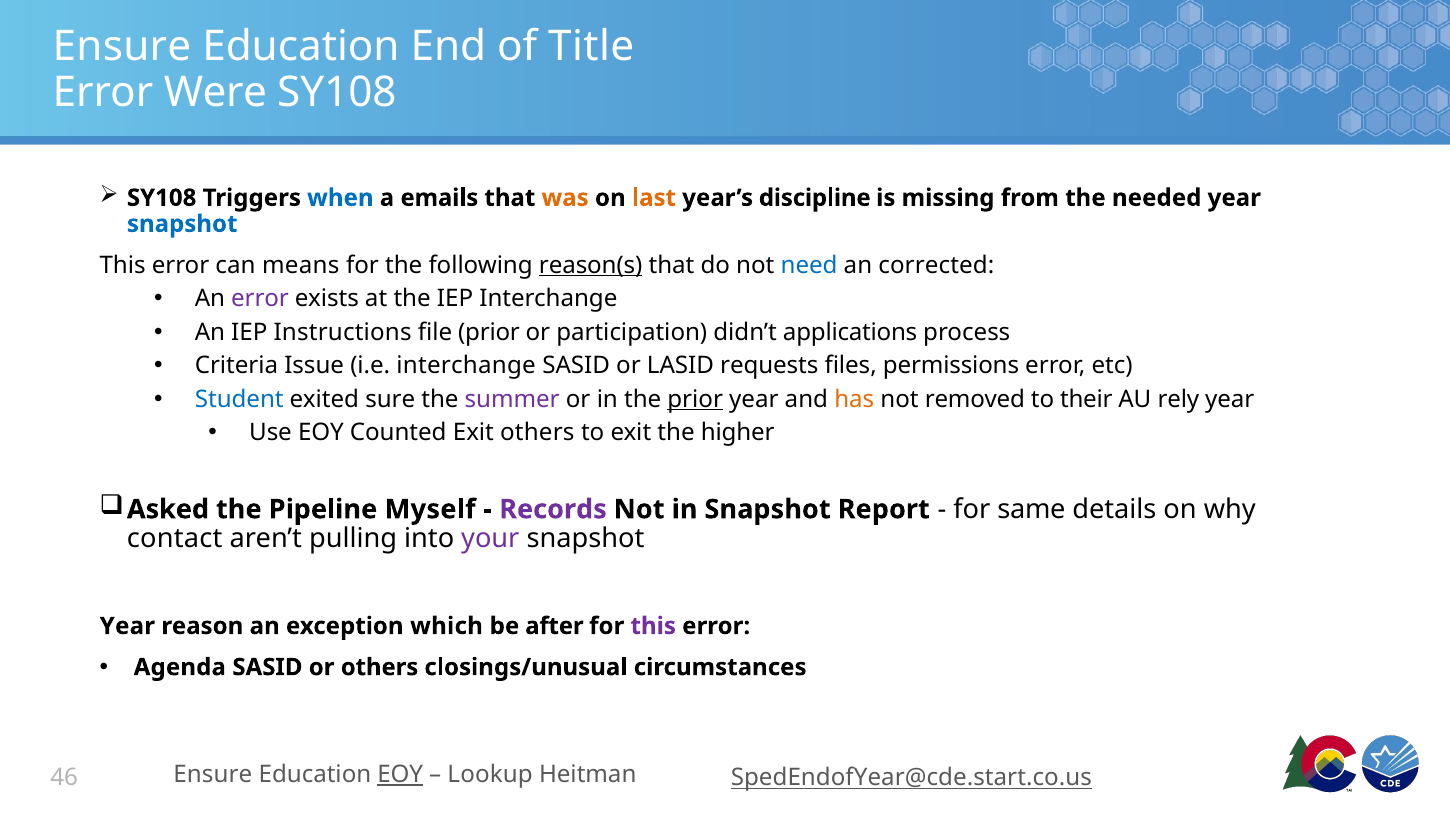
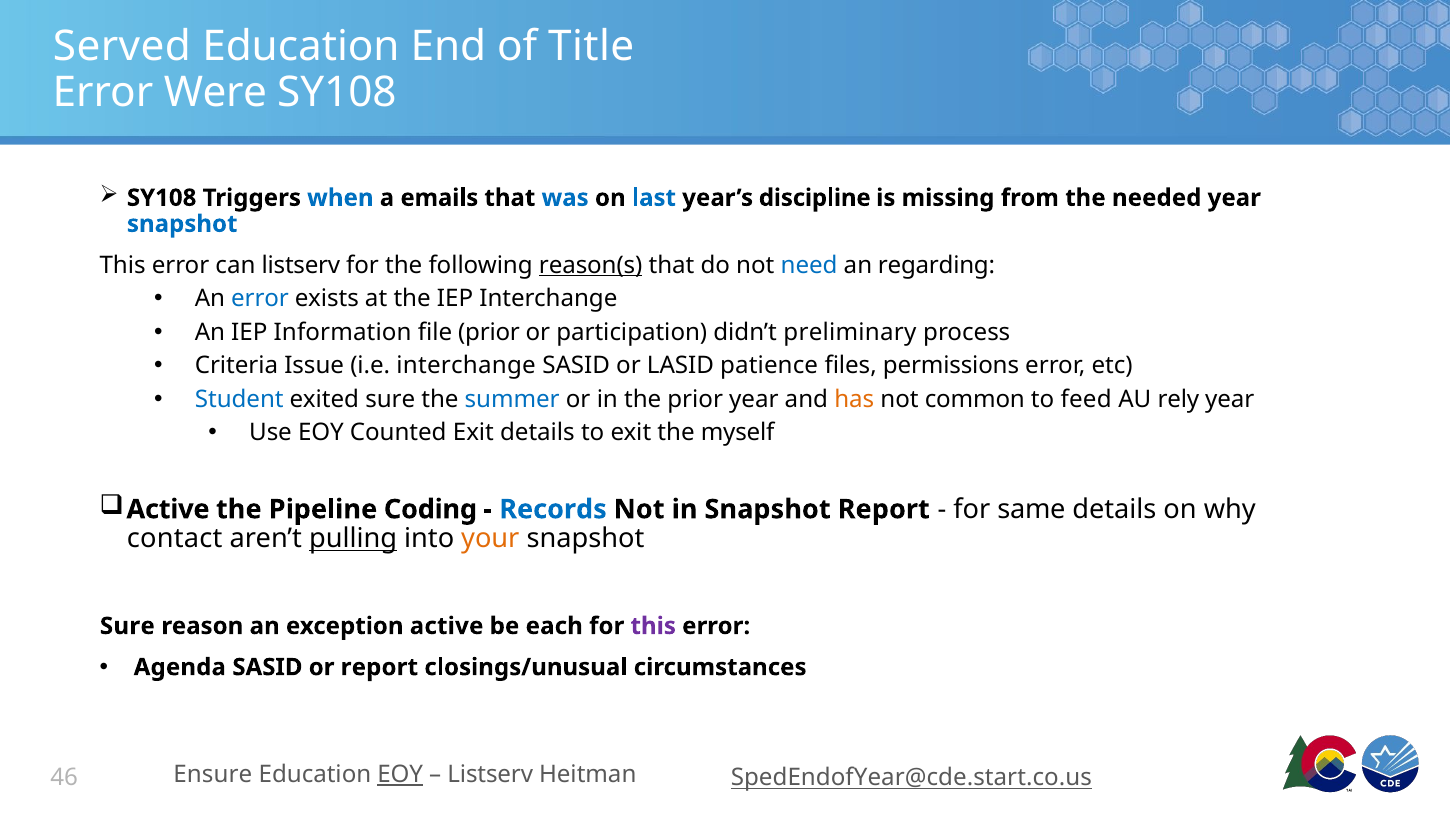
Ensure: Ensure -> Served (122, 47)
was colour: orange -> blue (565, 198)
last colour: orange -> blue (654, 198)
can means: means -> listserv (301, 265)
corrected: corrected -> regarding (937, 265)
error colour: purple -> blue (260, 298)
Instructions: Instructions -> Information (343, 332)
applications: applications -> preliminary (850, 332)
requests: requests -> patience (769, 366)
summer colour: purple -> blue (512, 399)
prior underline: present -> none (695, 399)
removed: removed -> common (975, 399)
their: their -> feed (1086, 399)
Exit others: others -> details (537, 433)
higher: higher -> myself (738, 433)
Asked: Asked -> Active (168, 509)
Myself: Myself -> Coding (430, 509)
Records colour: purple -> blue (553, 509)
pulling underline: none -> present (353, 538)
your colour: purple -> orange (490, 538)
Year: Year -> Sure (127, 626)
exception which: which -> active (447, 626)
after: after -> each (554, 626)
or others: others -> report (379, 667)
Lookup: Lookup -> Listserv (490, 774)
